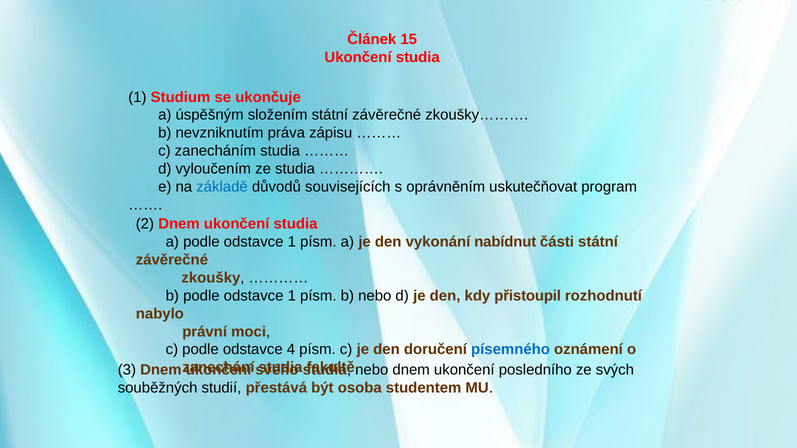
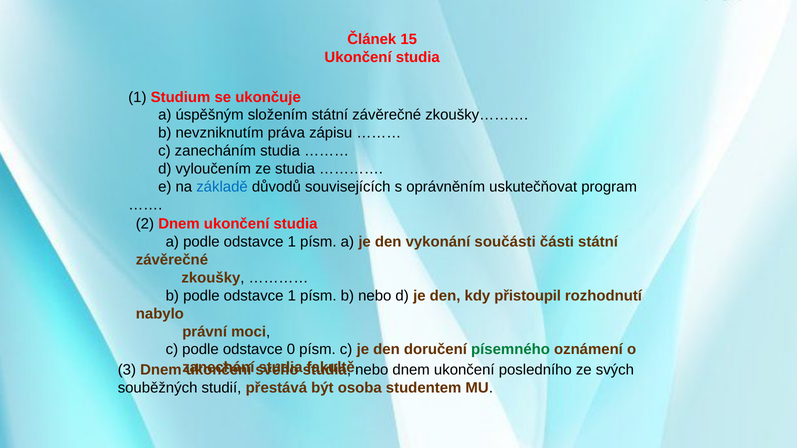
nabídnut: nabídnut -> součásti (505, 242)
4: 4 -> 0 (291, 350)
písemného colour: blue -> green (511, 350)
